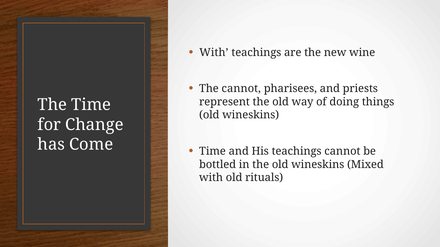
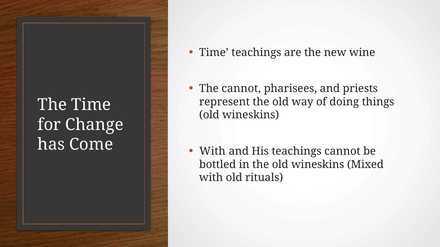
With: With -> Time (214, 53)
Time: Time -> With (212, 152)
